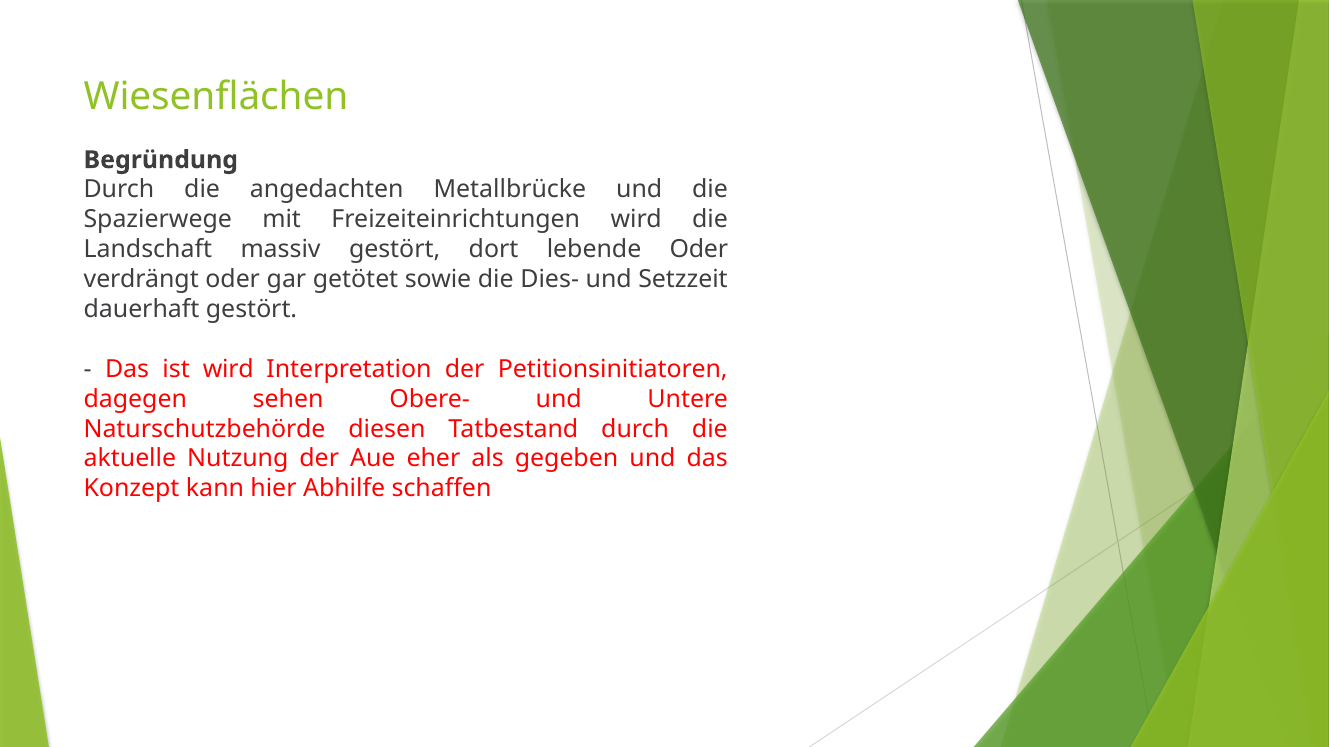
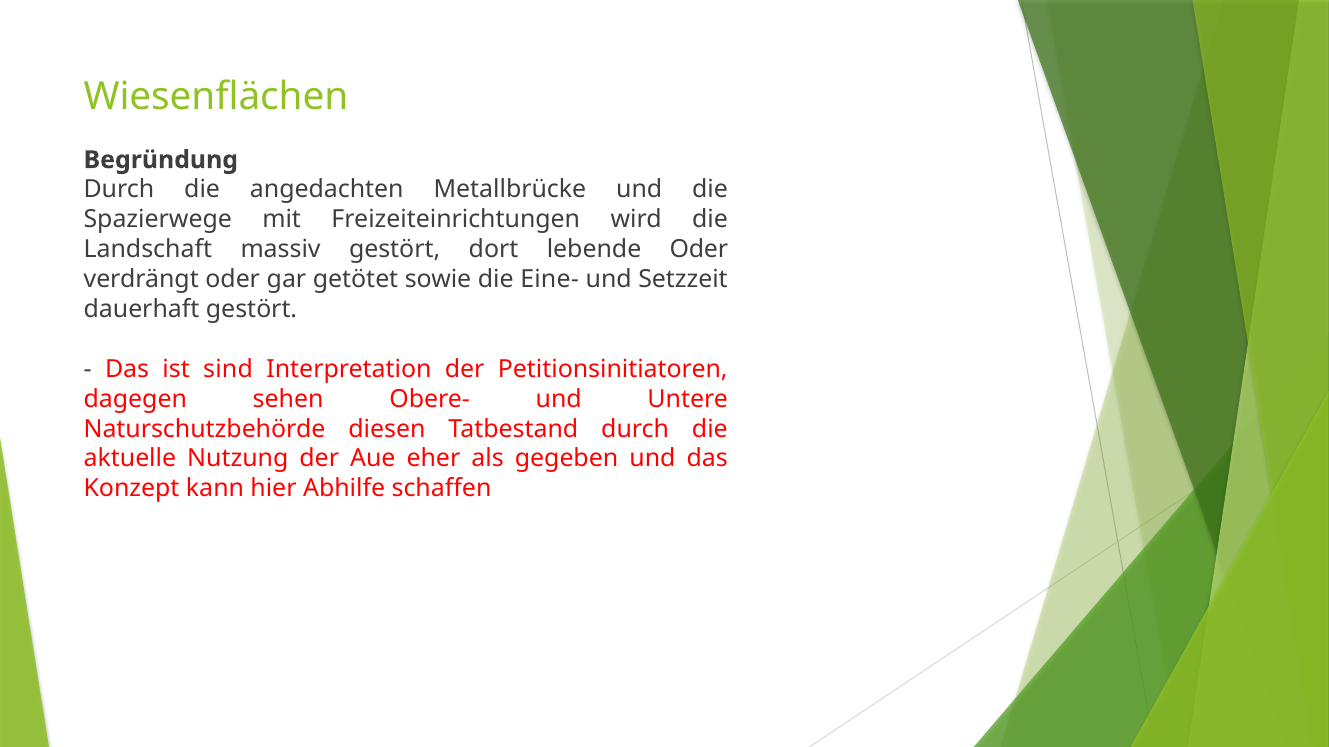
Dies-: Dies- -> Eine- (550, 280)
ist wird: wird -> sind (228, 369)
